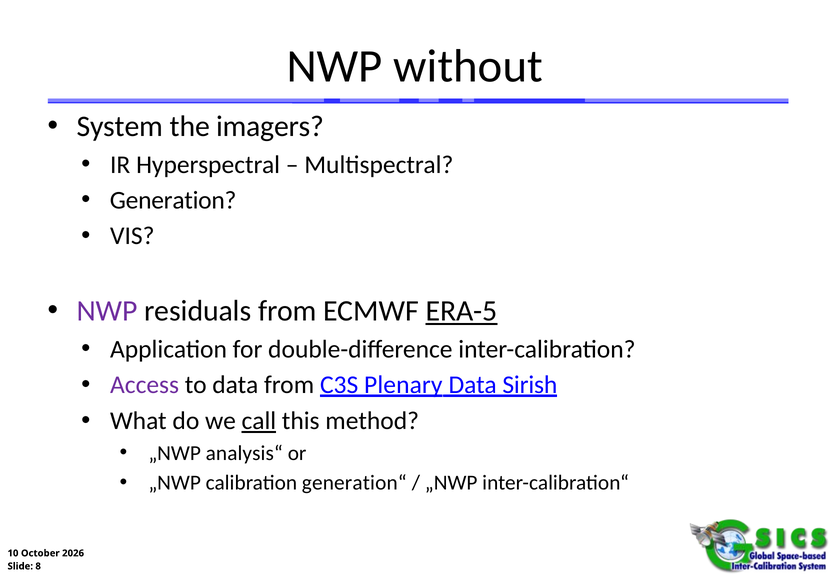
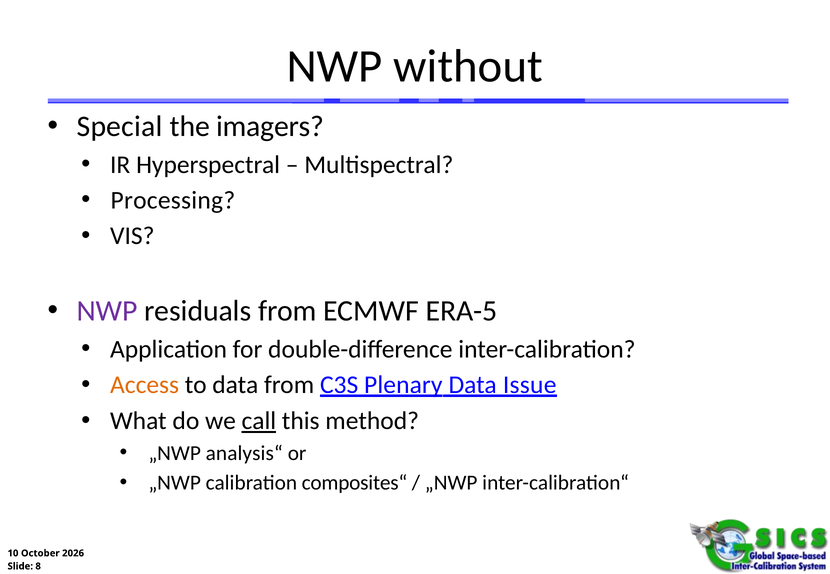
System: System -> Special (120, 127)
Generation: Generation -> Processing (173, 201)
ERA-5 underline: present -> none (462, 311)
Access colour: purple -> orange (145, 385)
Sirish: Sirish -> Issue (530, 385)
generation“: generation“ -> composites“ (354, 483)
